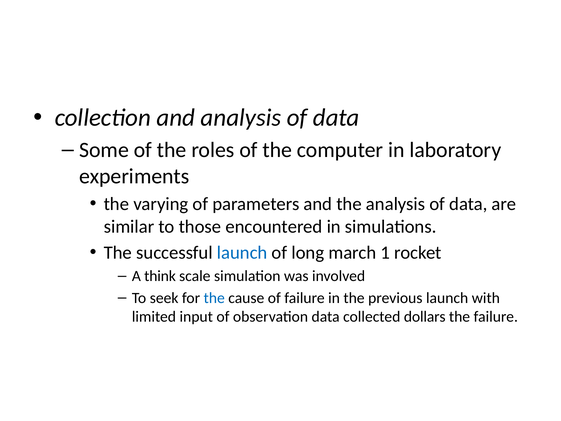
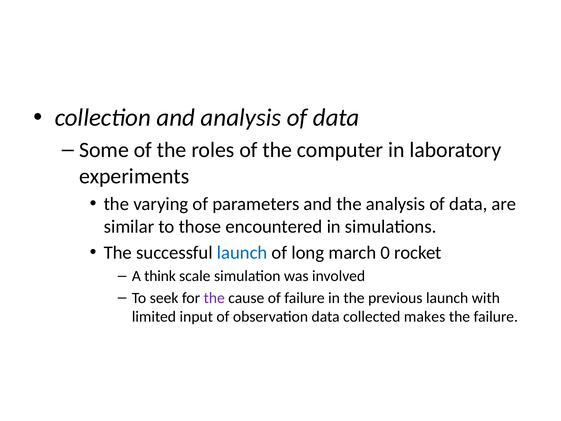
1: 1 -> 0 (385, 253)
the colour: blue -> purple (214, 298)
dollars: dollars -> makes (425, 317)
